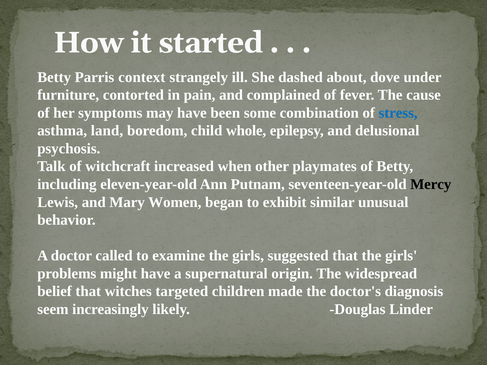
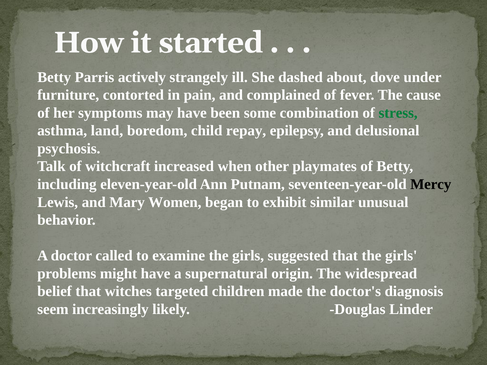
context: context -> actively (142, 77)
stress colour: blue -> green (398, 113)
whole: whole -> repay (246, 131)
